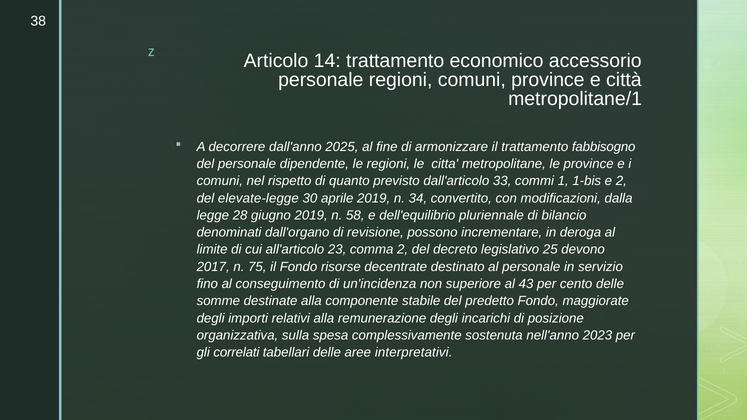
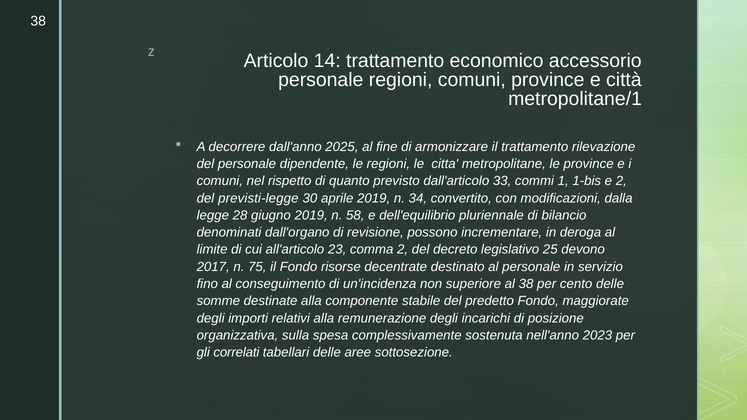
fabbisogno: fabbisogno -> rilevazione (604, 147)
elevate-legge: elevate-legge -> previsti-legge (258, 198)
al 43: 43 -> 38 (526, 284)
interpretativi: interpretativi -> sottosezione (414, 353)
